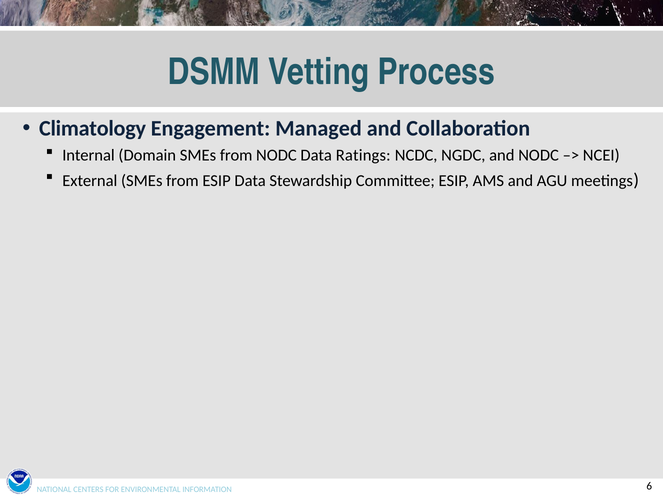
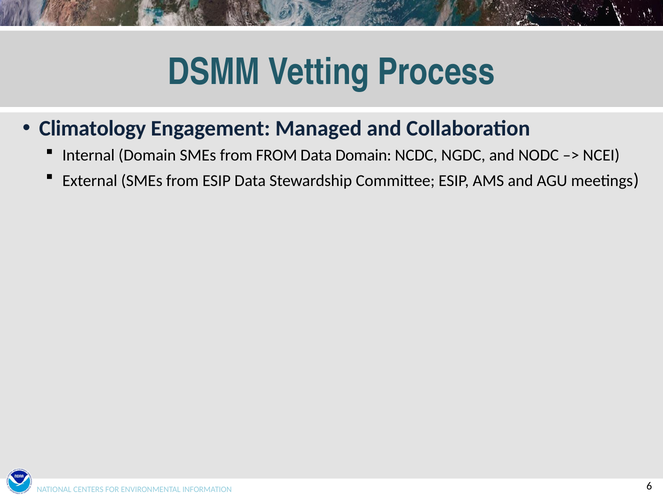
from NODC: NODC -> FROM (277, 155)
Data Ratings: Ratings -> Domain (363, 155)
